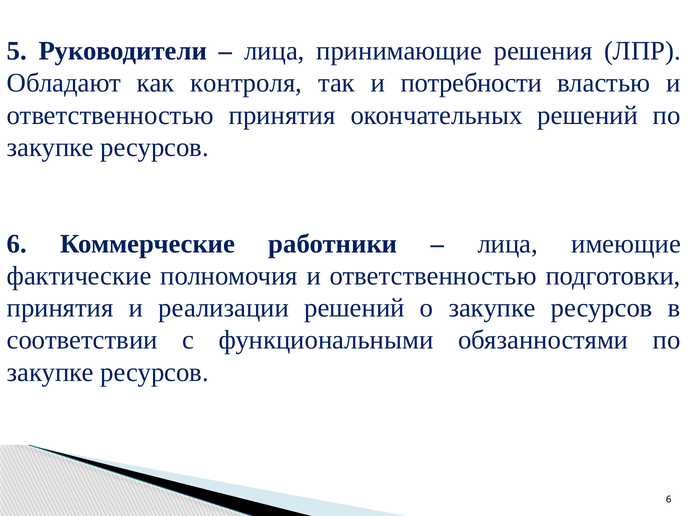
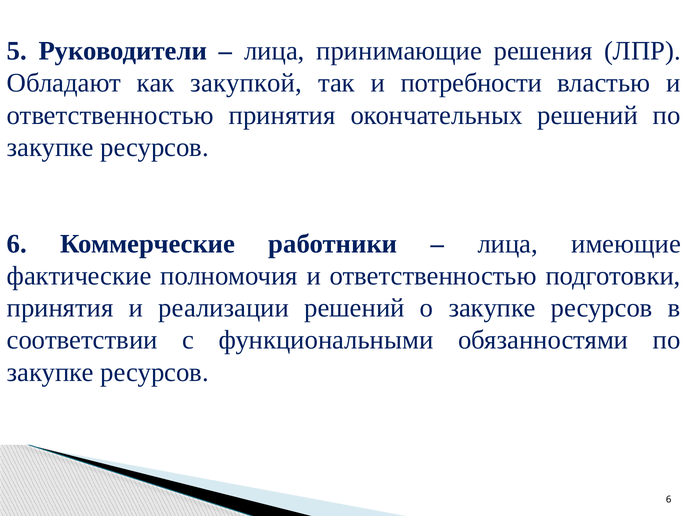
контроля: контроля -> закупкой (246, 83)
